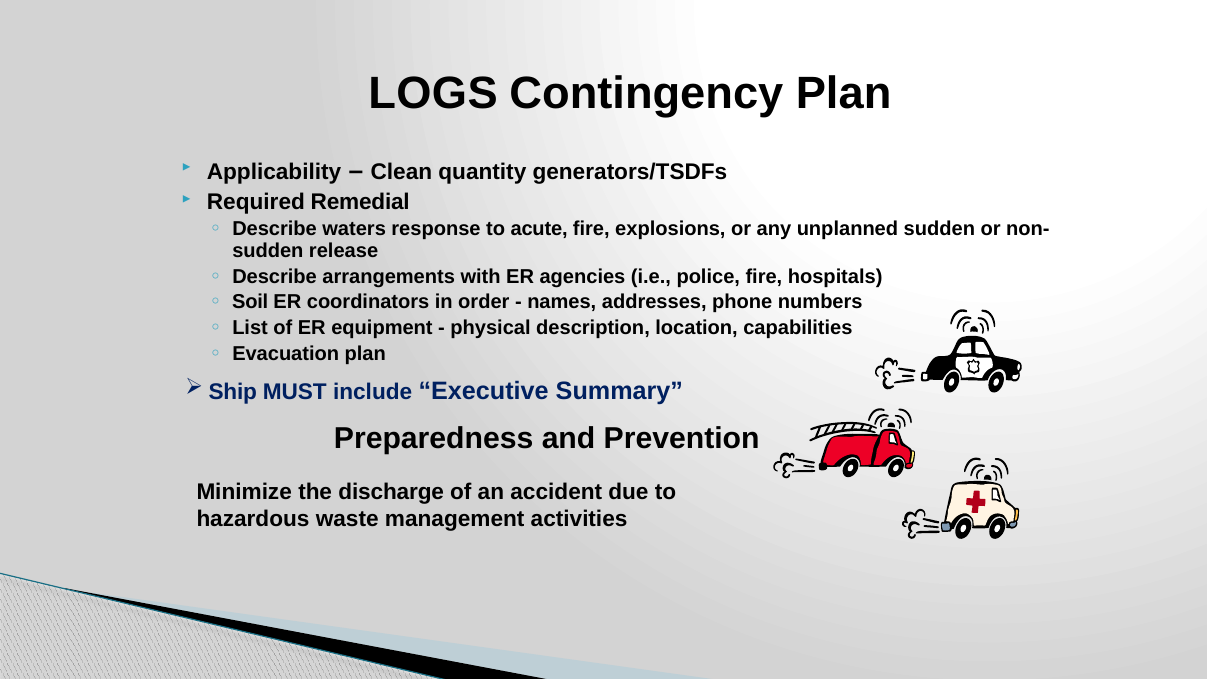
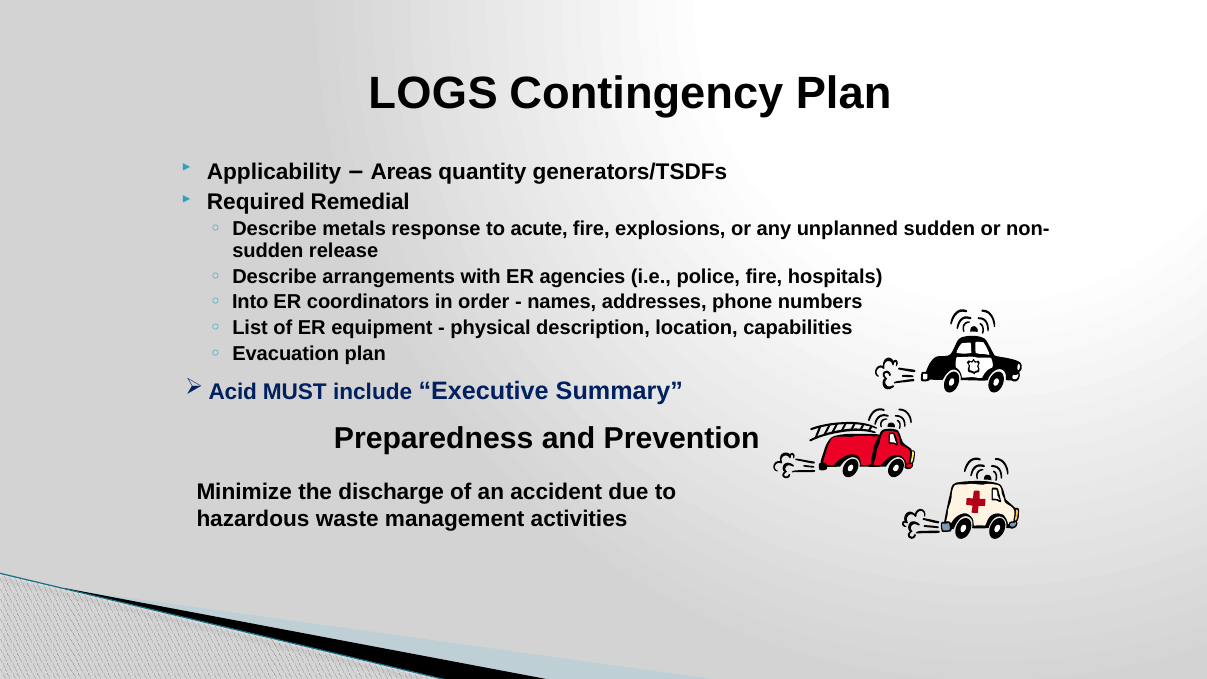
Clean: Clean -> Areas (402, 172)
waters: waters -> metals (354, 229)
Soil: Soil -> Into (250, 302)
Ship: Ship -> Acid (233, 392)
